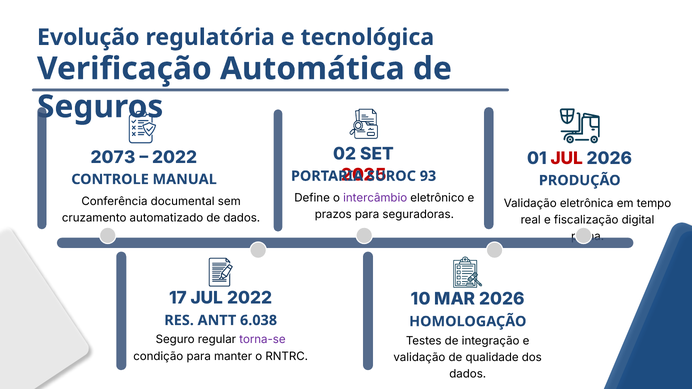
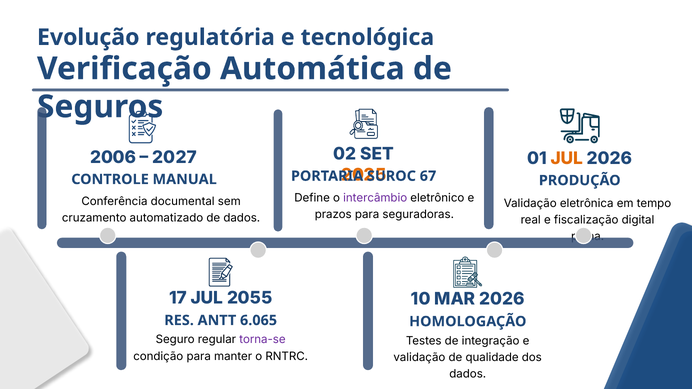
2073: 2073 -> 2006 (113, 158)
2022: 2022 -> 2027 (175, 158)
JUL colour: red -> orange (567, 159)
2025 colour: red -> orange (364, 175)
93: 93 -> 67 (428, 176)
JUL 2022: 2022 -> 2055 (250, 298)
6.038: 6.038 -> 6.065 (259, 321)
